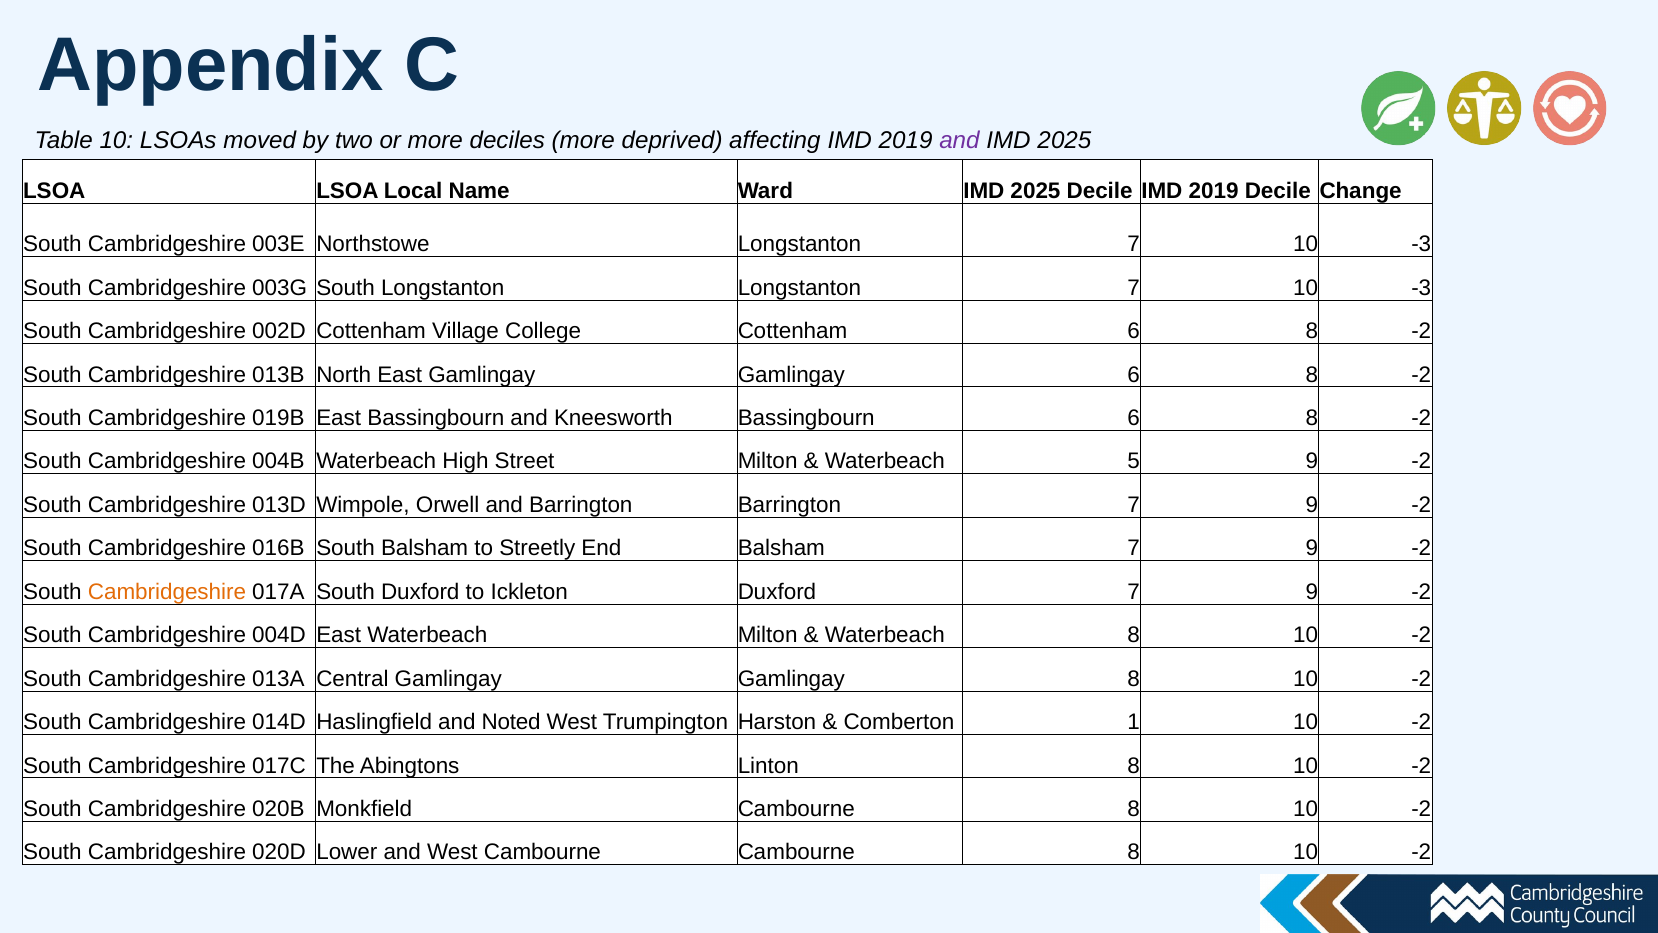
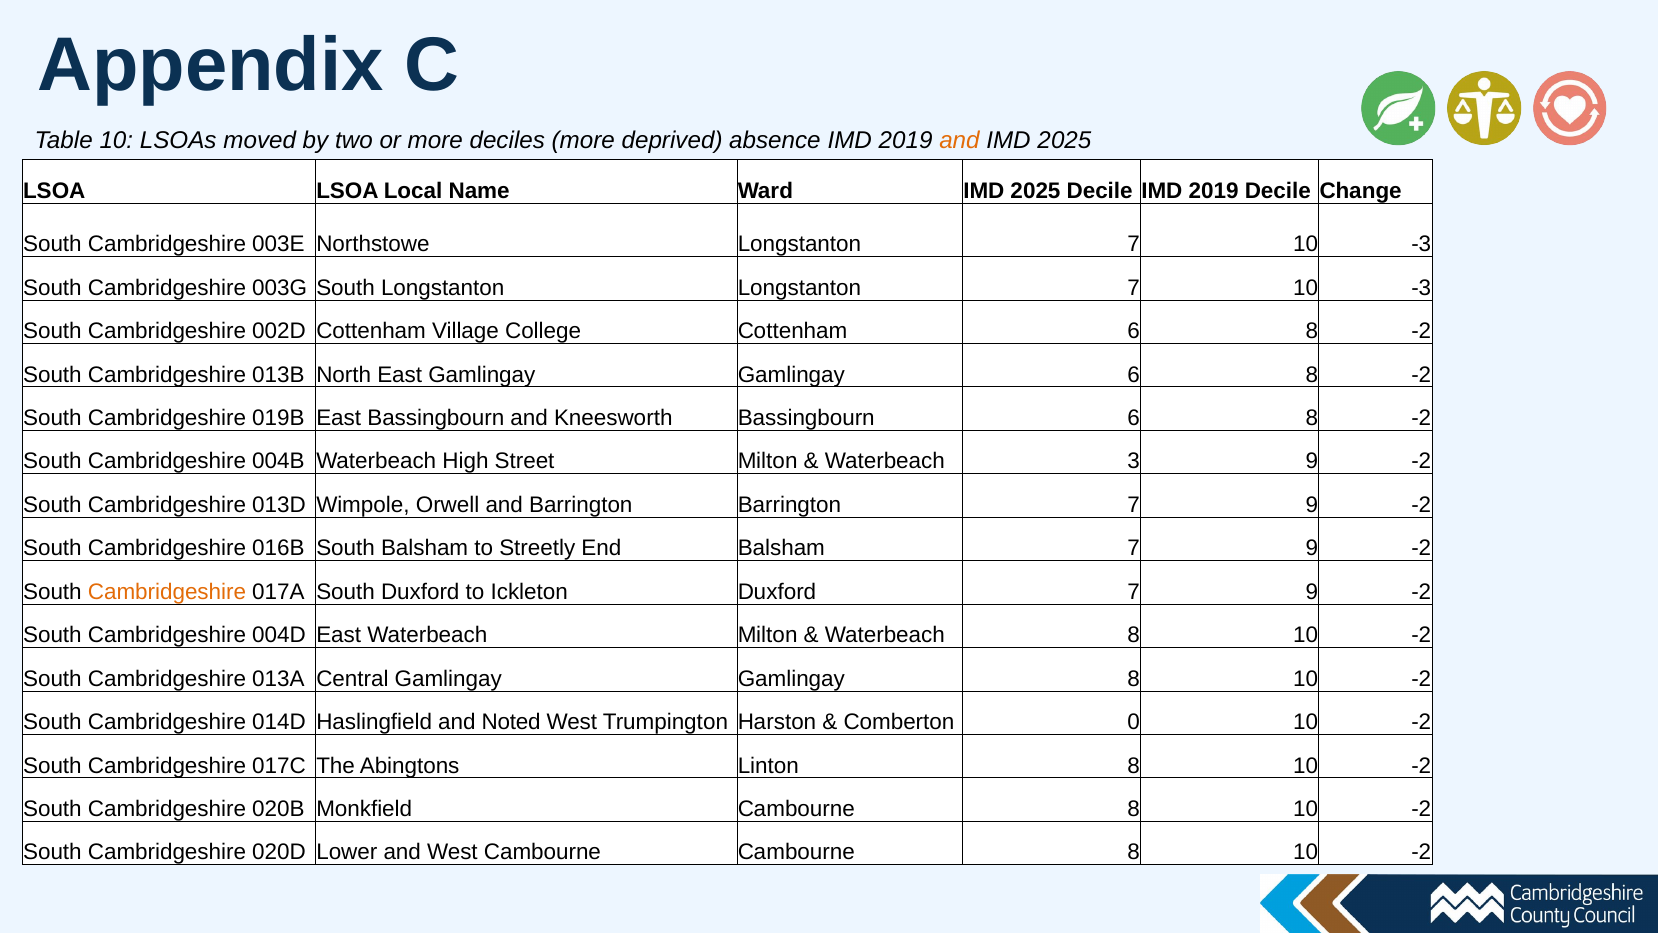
affecting: affecting -> absence (775, 140)
and colour: purple -> orange (959, 140)
5: 5 -> 3 (1134, 461)
1: 1 -> 0 (1134, 722)
